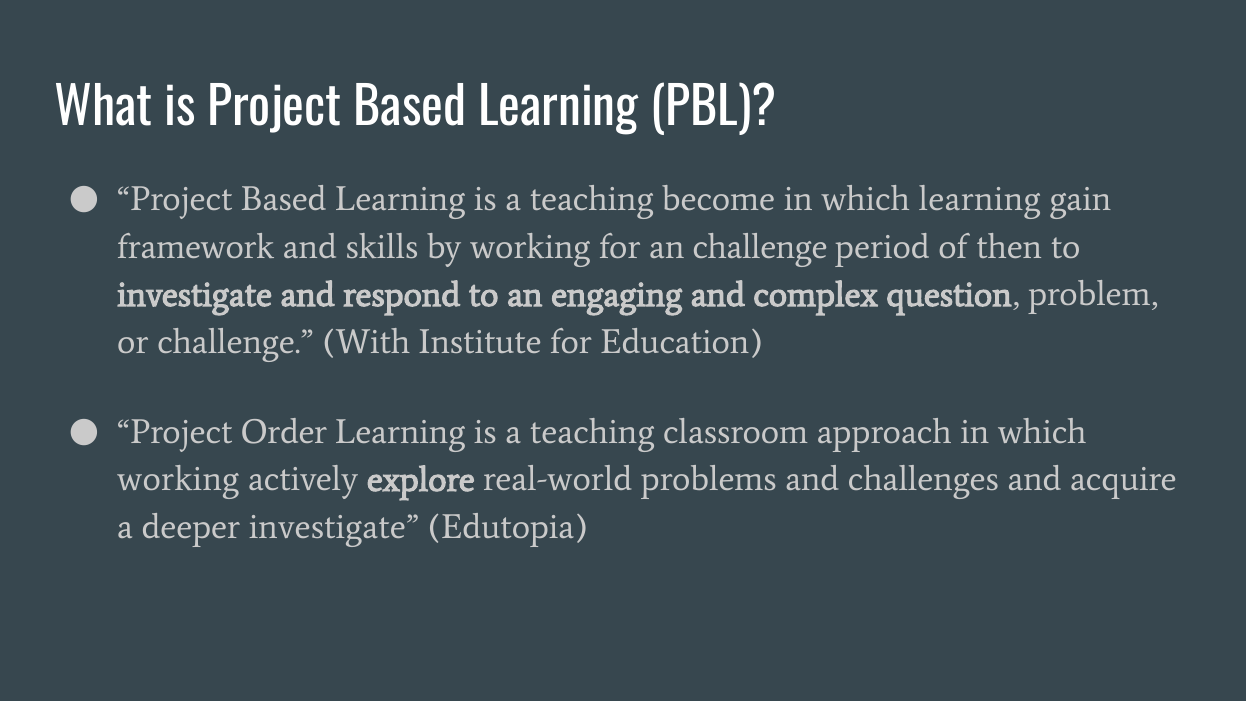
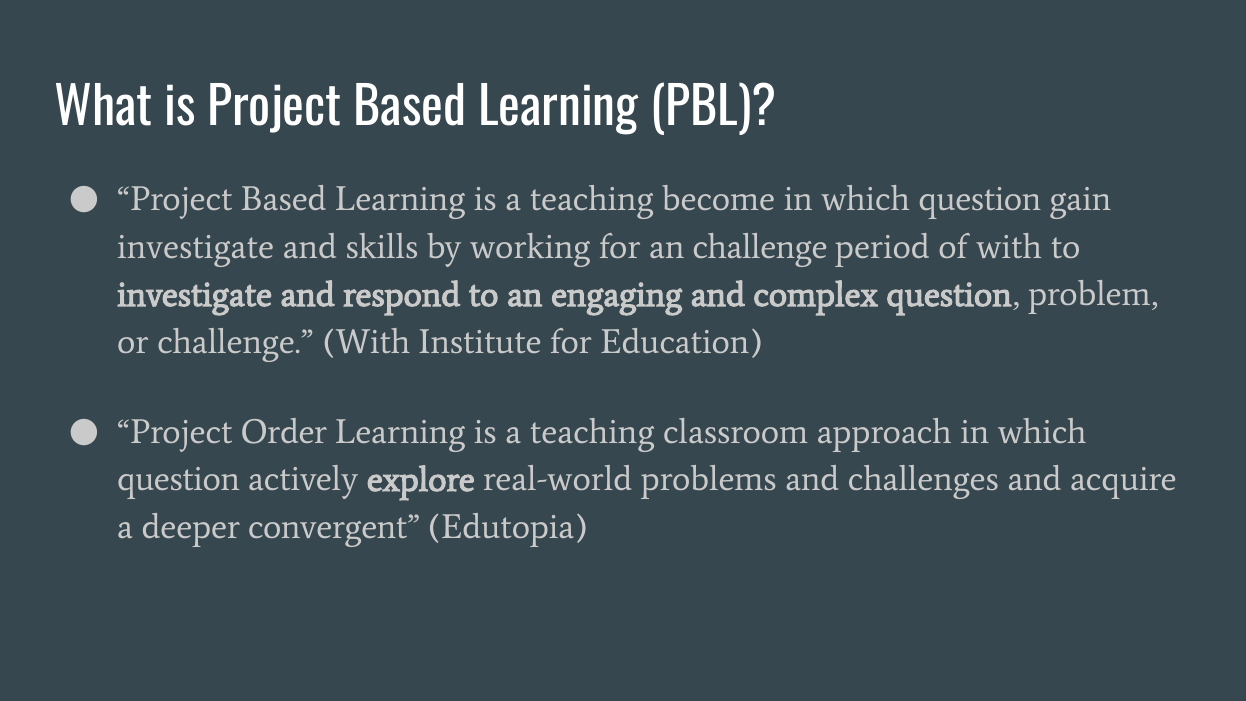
learning: learning -> question (980, 199)
framework: framework -> investigate (196, 247)
of then: then -> with (1009, 247)
working: working -> question (179, 479)
deeper investigate: investigate -> convergent (334, 527)
